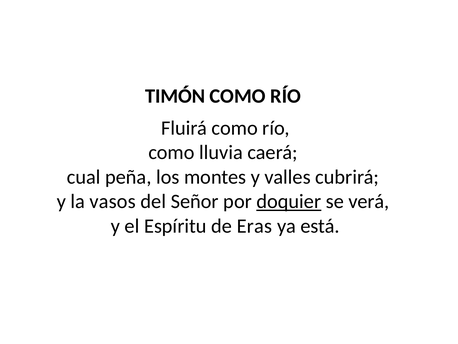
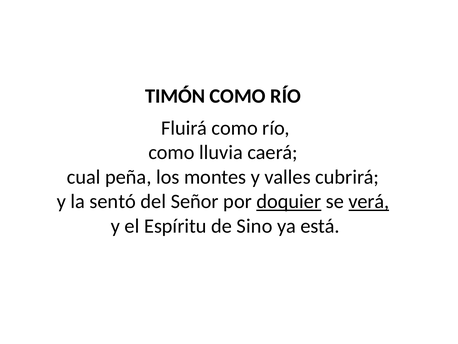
vasos: vasos -> sentó (113, 201)
verá underline: none -> present (369, 201)
Eras: Eras -> Sino (255, 226)
